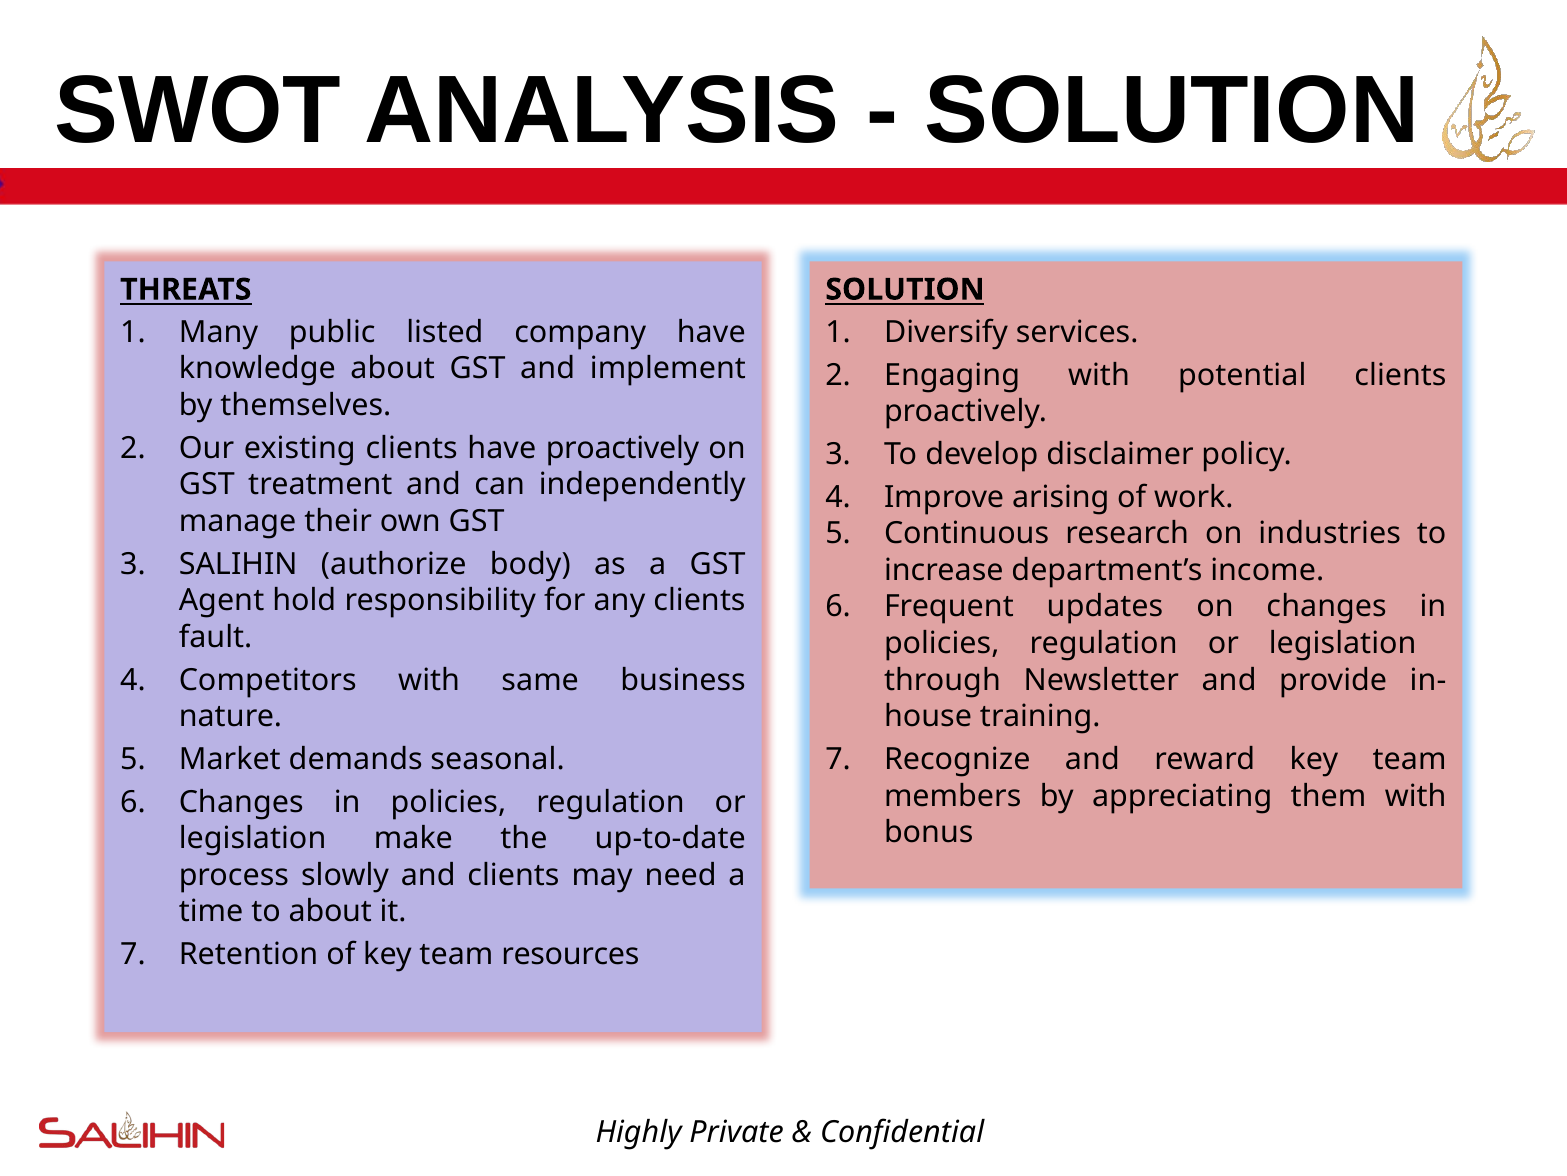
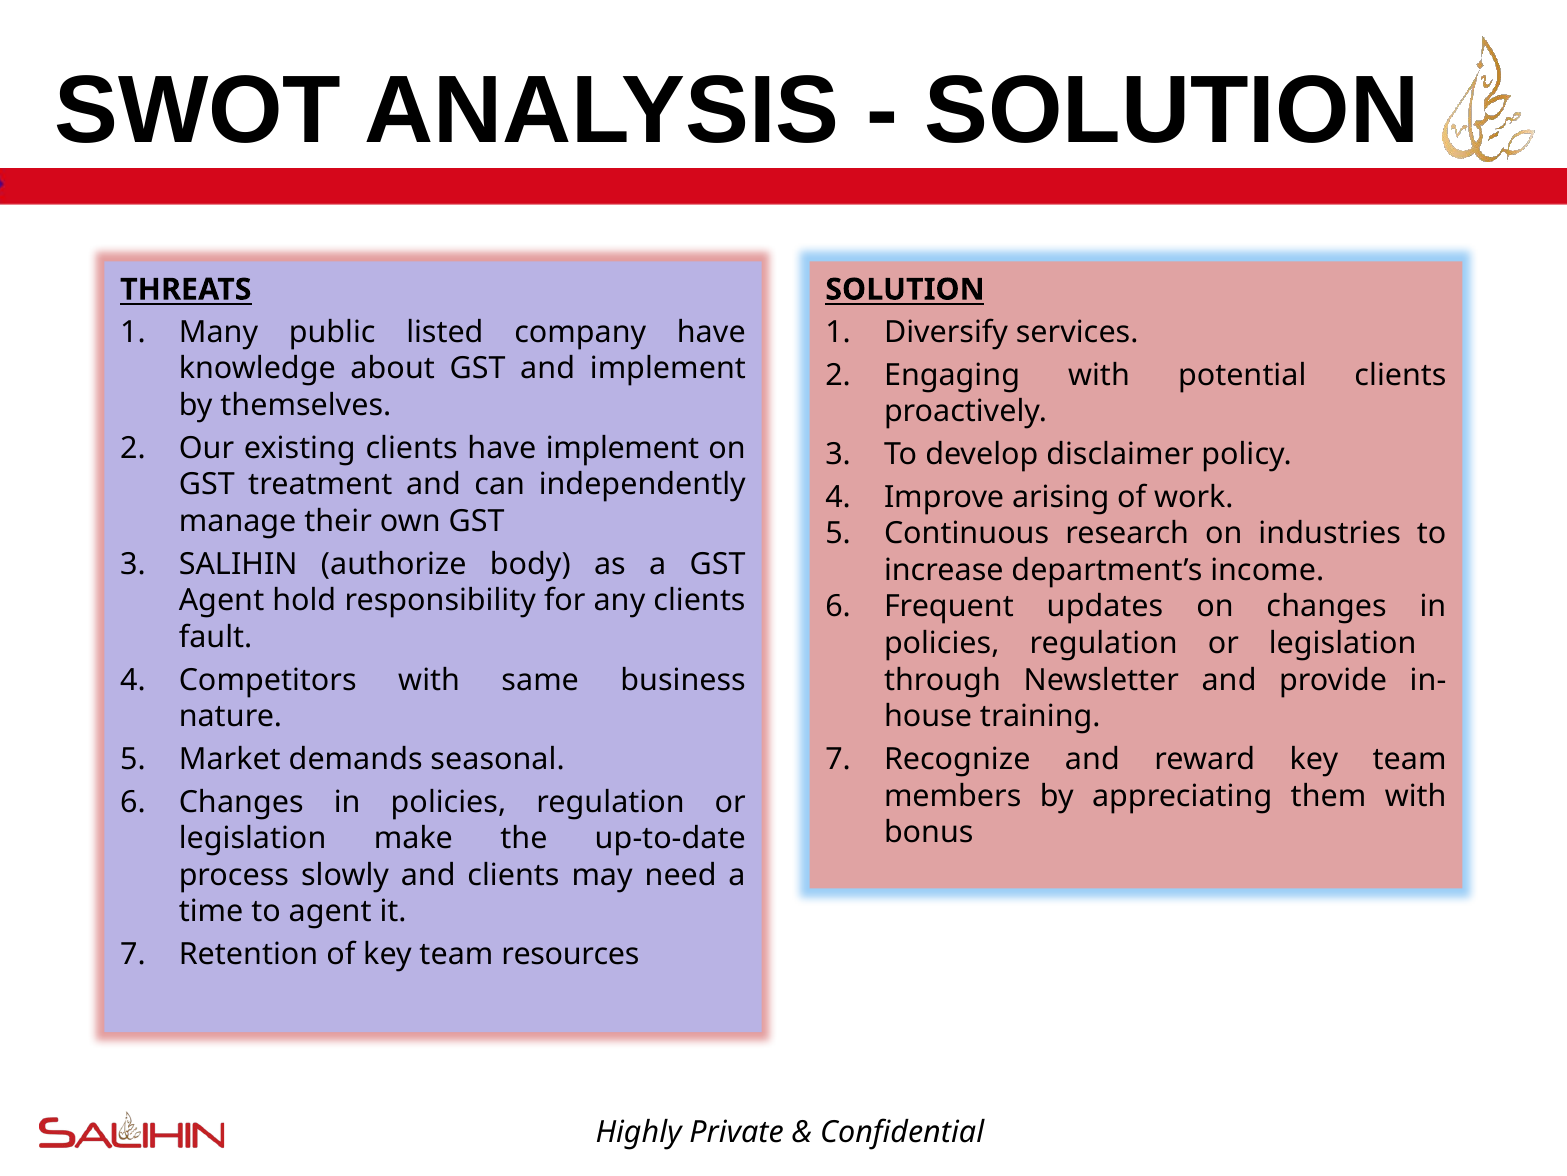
have proactively: proactively -> implement (622, 448)
to about: about -> agent (330, 911)
